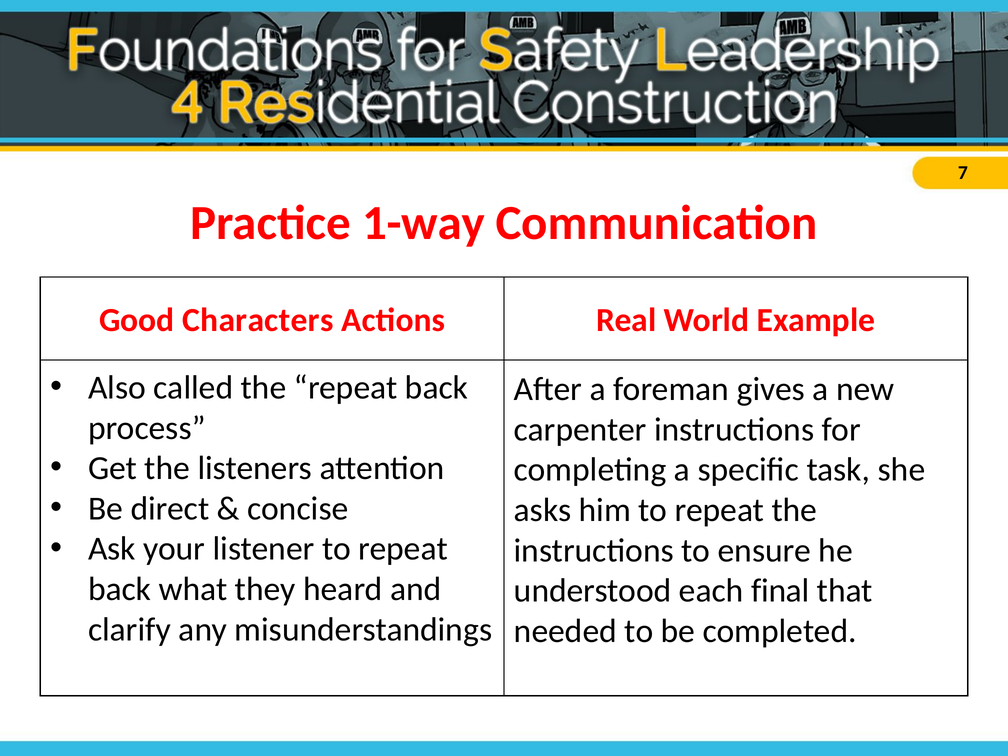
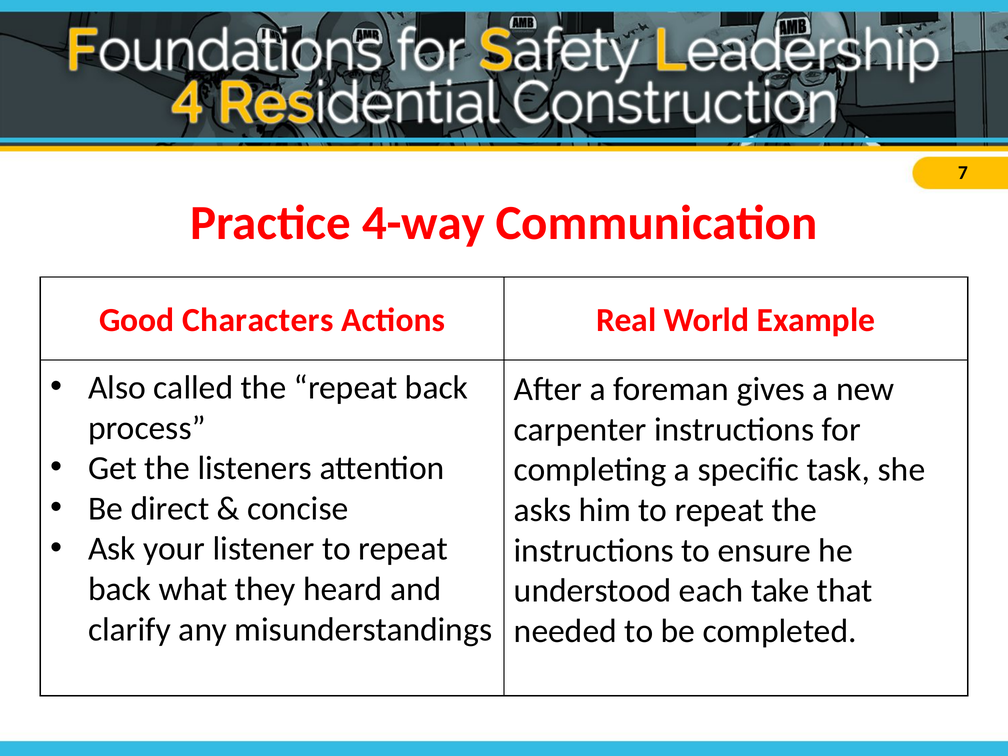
1-way: 1-way -> 4-way (423, 223)
final: final -> take (780, 591)
